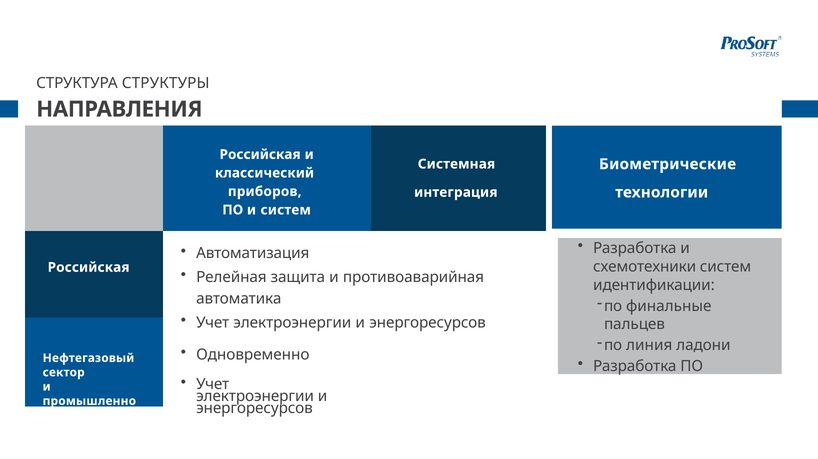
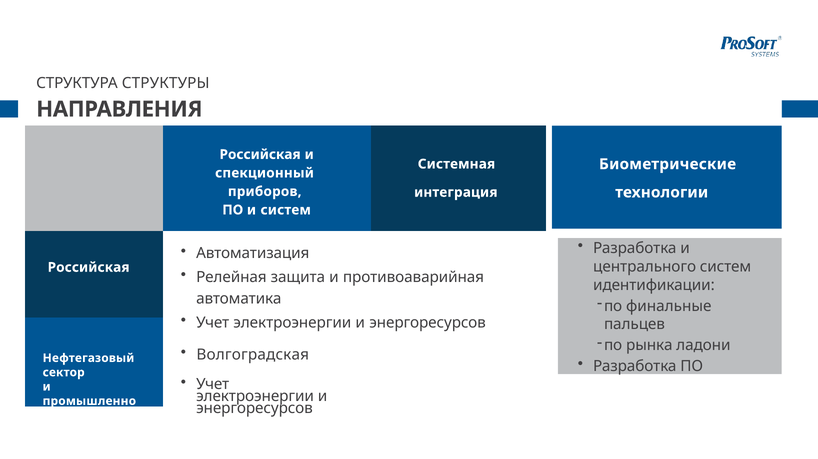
классический: классический -> спекционный (264, 173)
схемотехники: схемотехники -> центрального (645, 267)
линия: линия -> рынка (649, 345)
Одновременно: Одновременно -> Волгоградская (253, 354)
